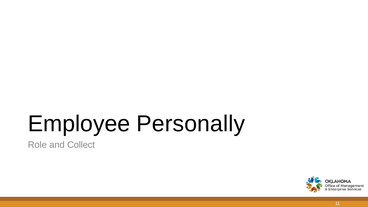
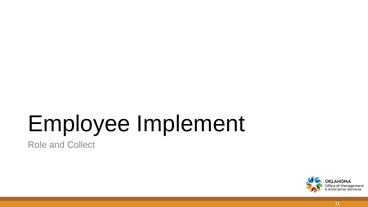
Personally: Personally -> Implement (191, 124)
